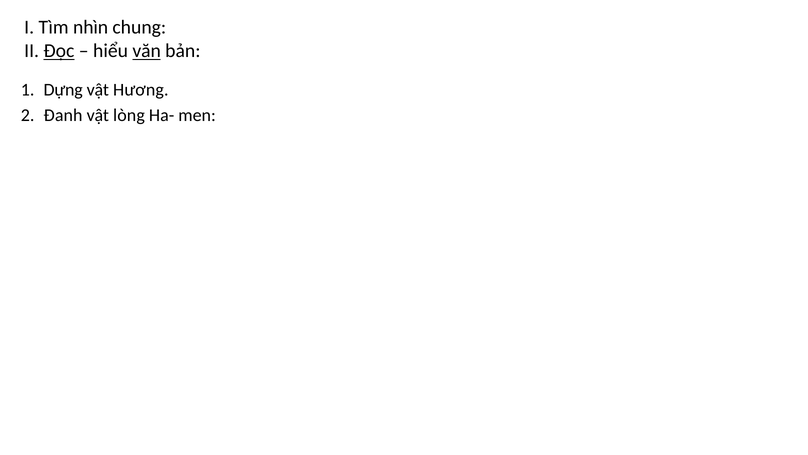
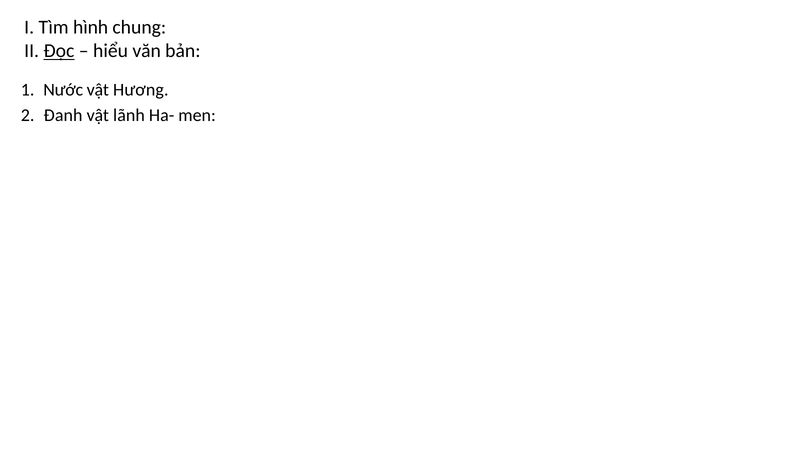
nhìn: nhìn -> hình (91, 27)
văn underline: present -> none (147, 51)
Dựng: Dựng -> Nước (63, 90)
lòng: lòng -> lãnh (129, 115)
